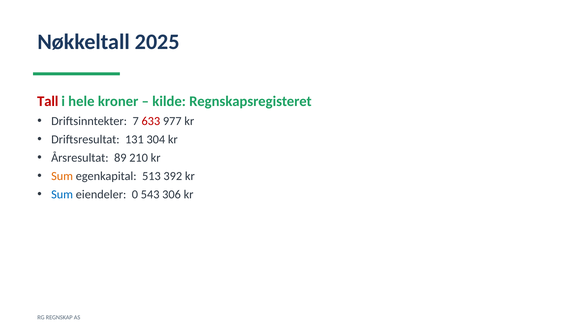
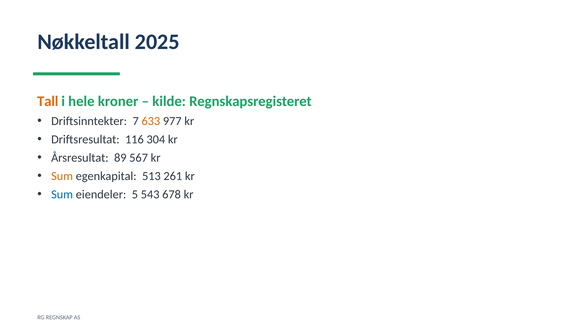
Tall colour: red -> orange (48, 101)
633 colour: red -> orange (151, 121)
131: 131 -> 116 (134, 139)
210: 210 -> 567 (139, 158)
392: 392 -> 261 (173, 176)
0: 0 -> 5 (135, 194)
306: 306 -> 678 (172, 194)
